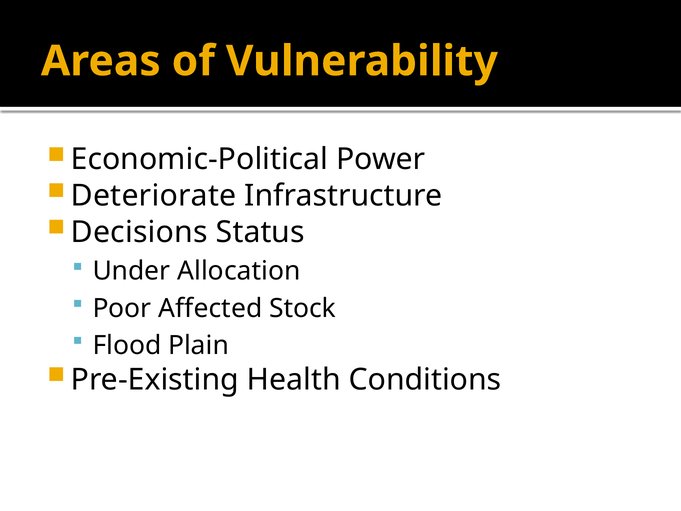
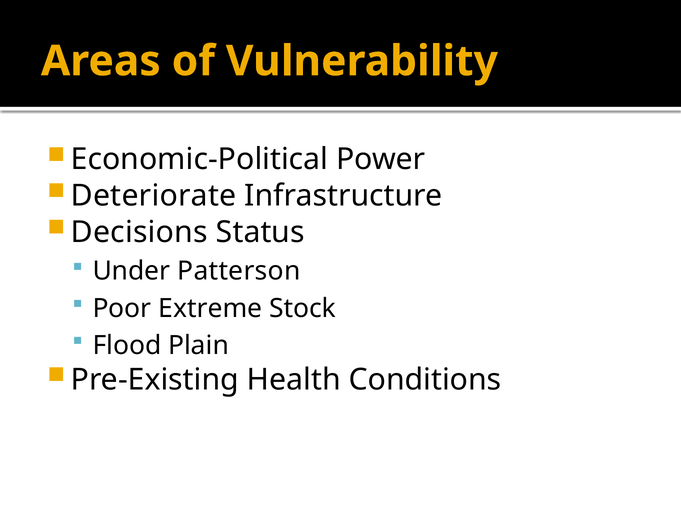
Allocation: Allocation -> Patterson (239, 271)
Affected: Affected -> Extreme (210, 308)
